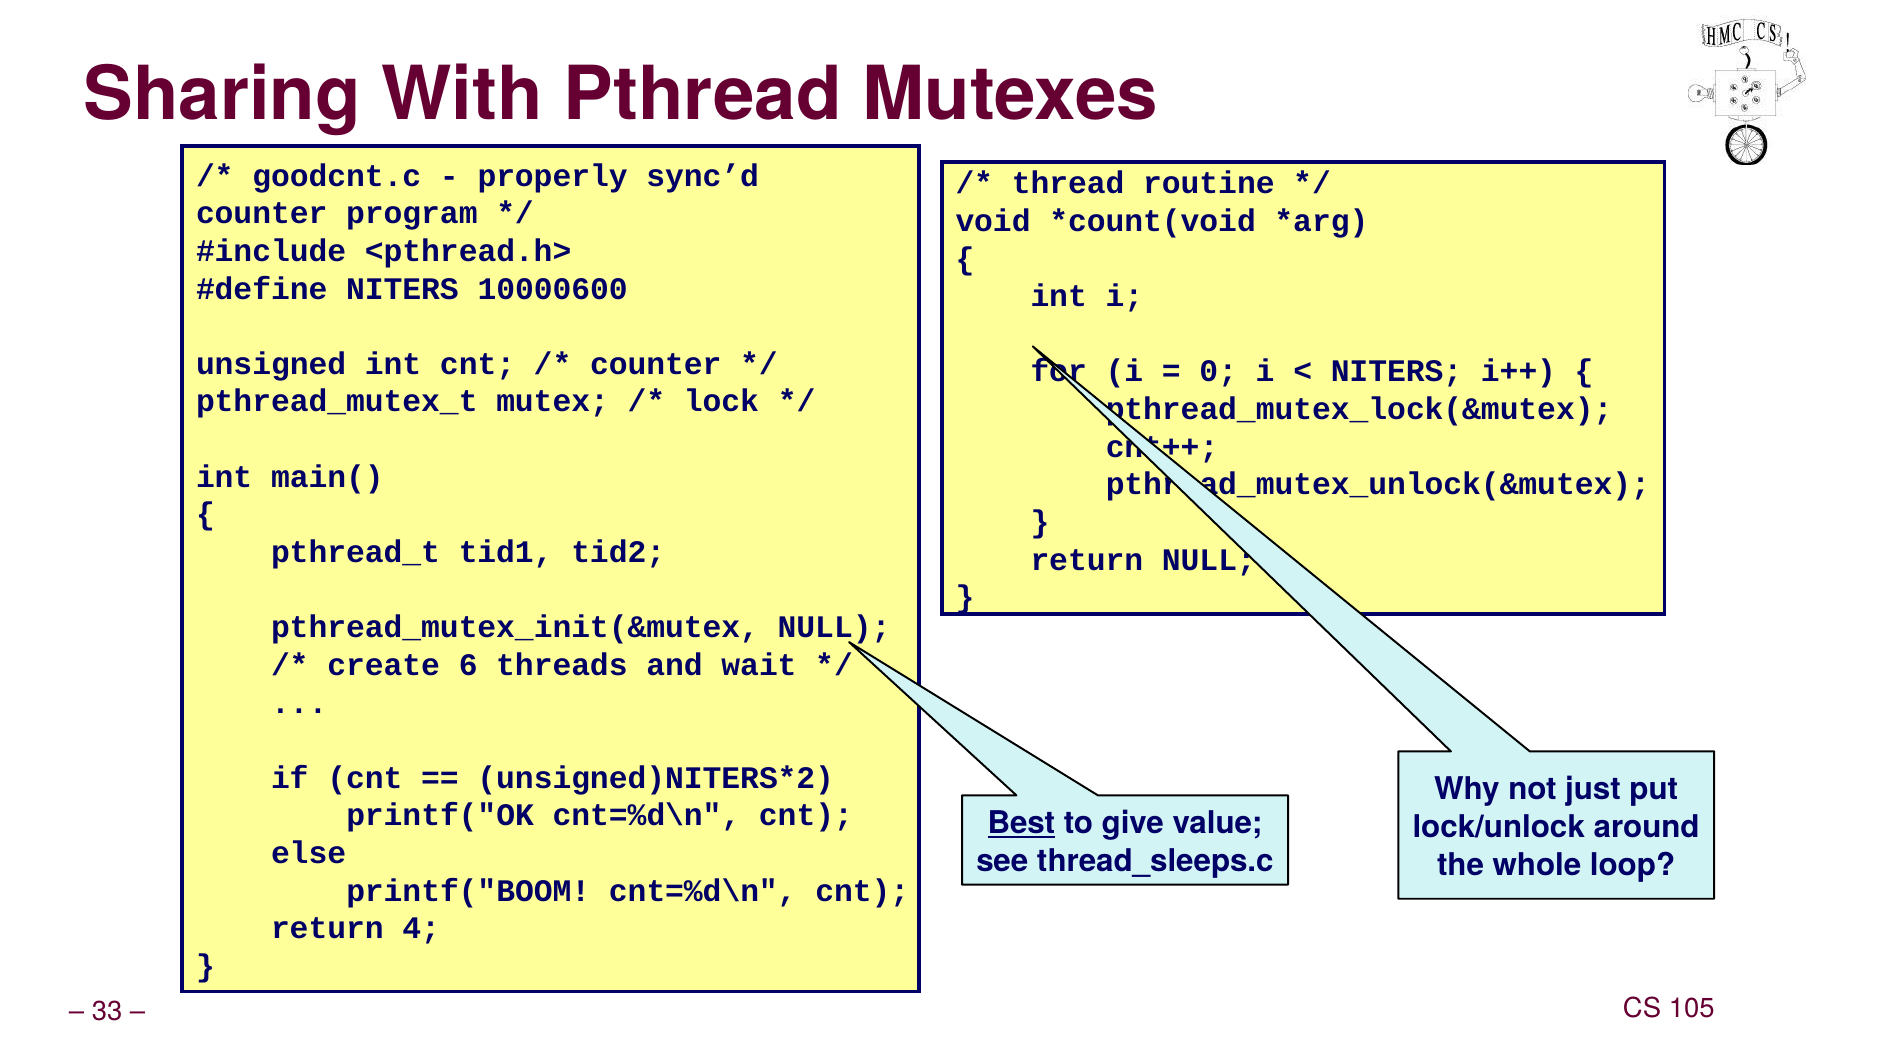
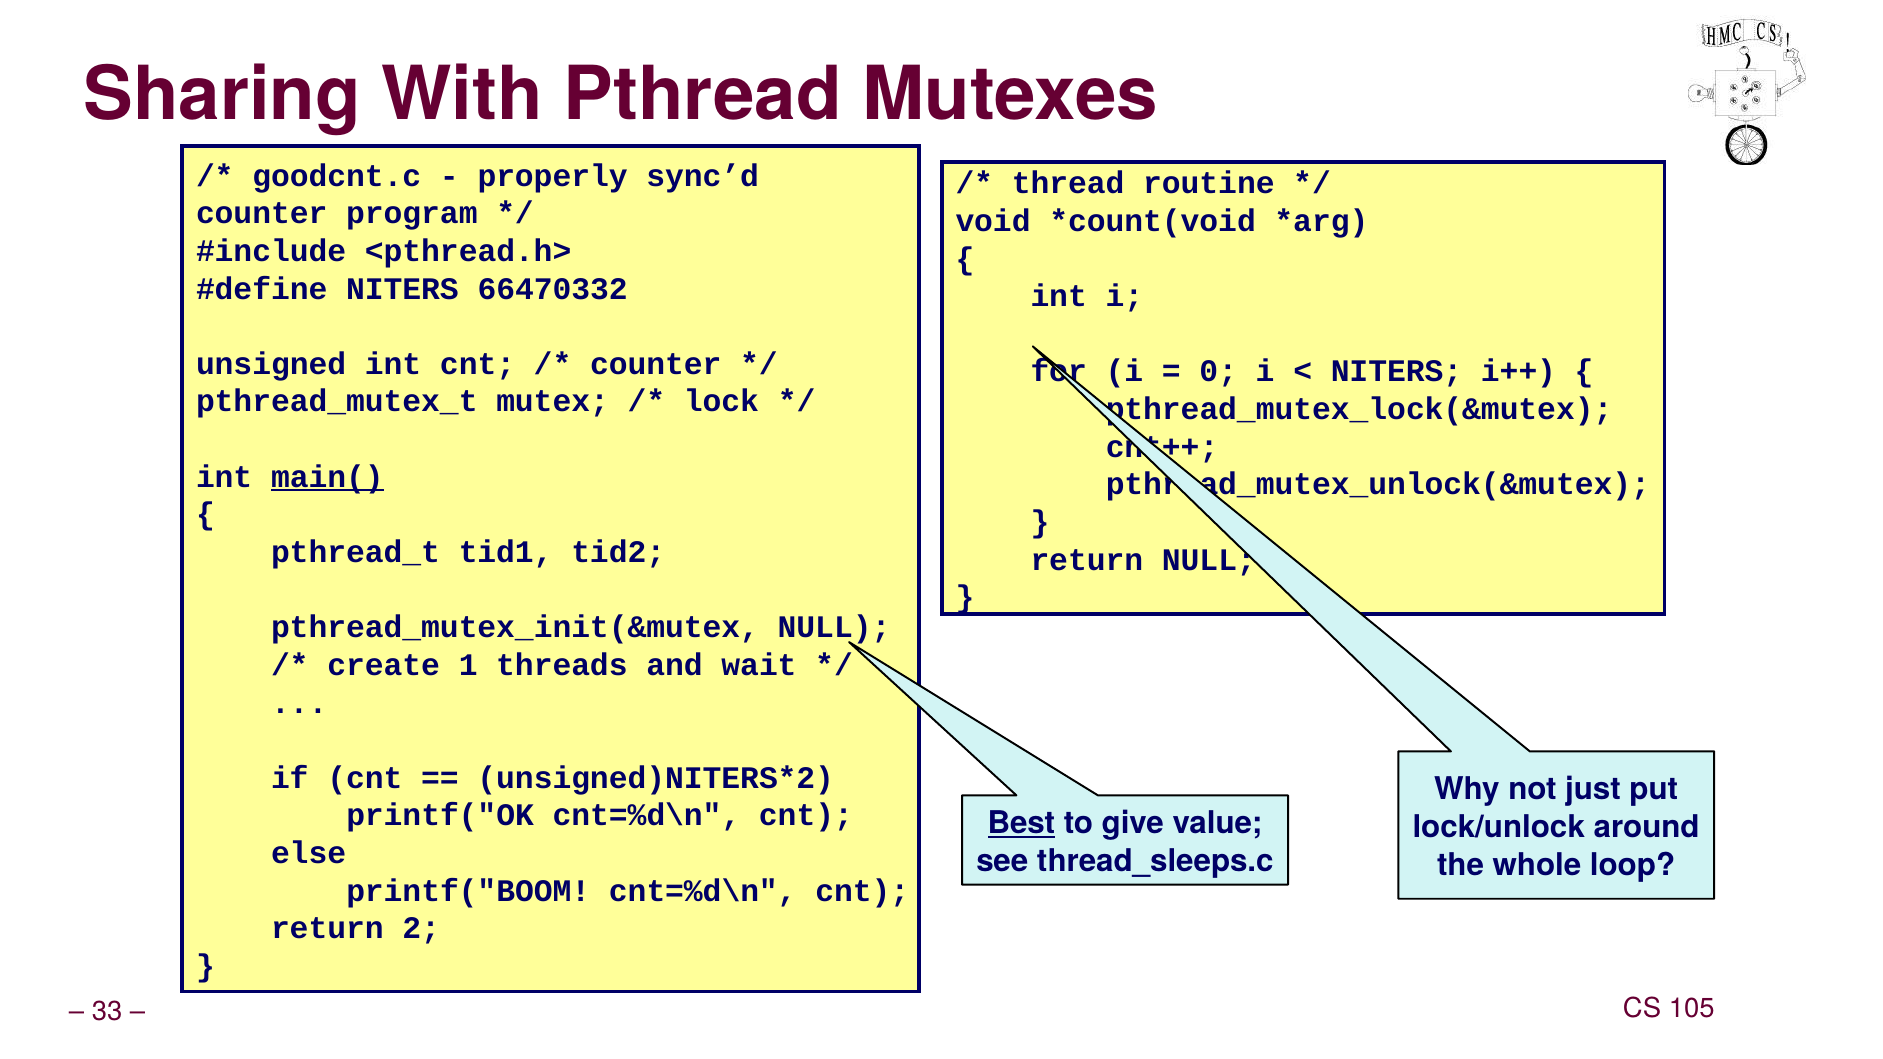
10000600: 10000600 -> 66470332 (553, 289)
main( underline: none -> present (327, 477)
6: 6 -> 1 (468, 665)
4: 4 -> 2 (421, 929)
